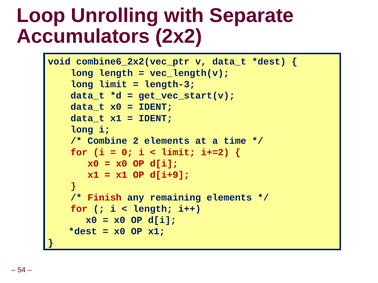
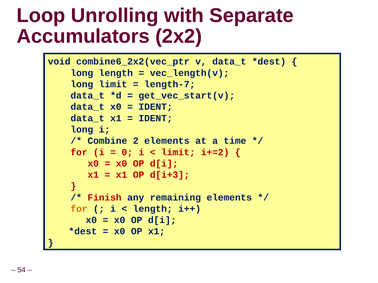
length-3: length-3 -> length-7 (170, 84)
d[i+9: d[i+9 -> d[i+3 (170, 175)
for colour: red -> orange (79, 209)
